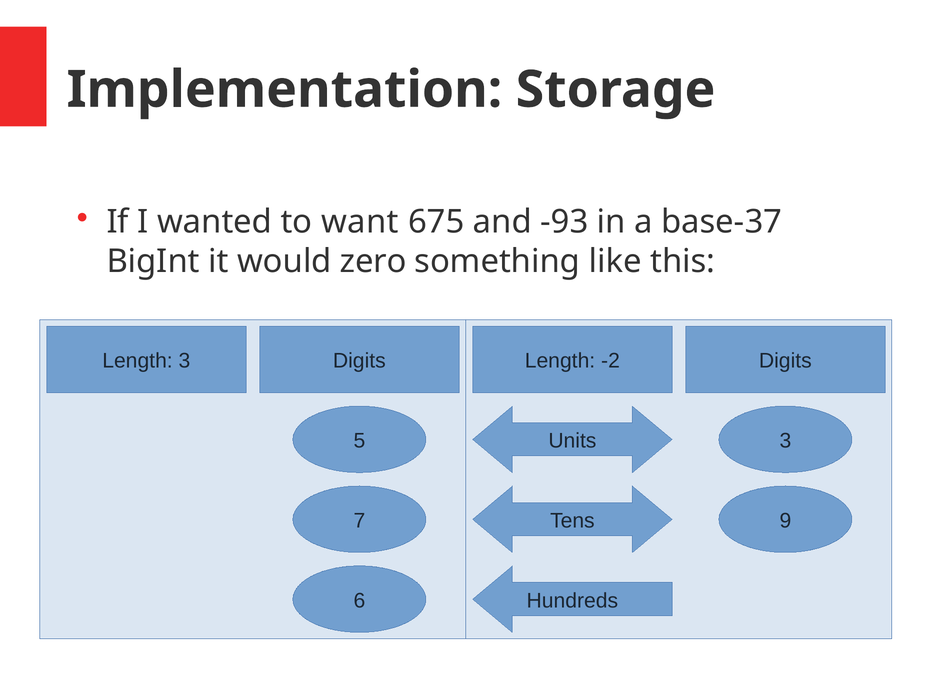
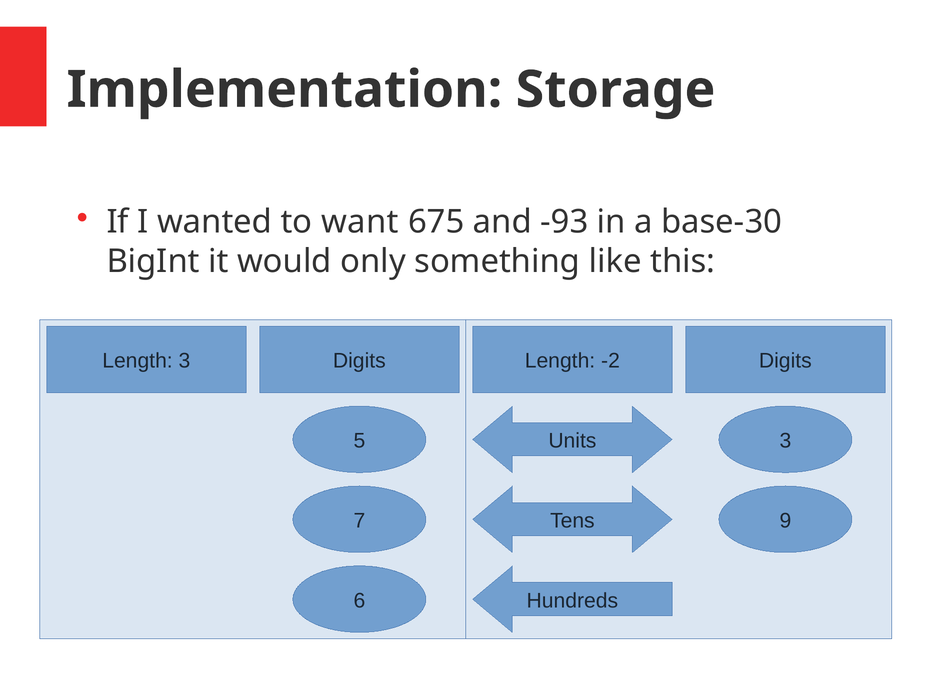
base-37: base-37 -> base-30 (722, 222)
zero: zero -> only (373, 261)
